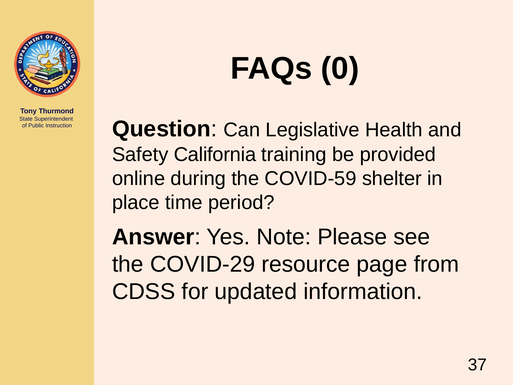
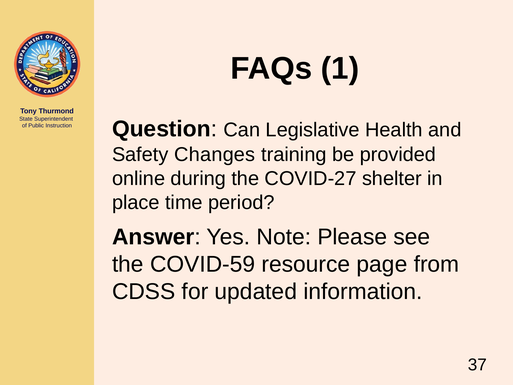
0: 0 -> 1 (340, 68)
California: California -> Changes (215, 154)
COVID-59: COVID-59 -> COVID-27 (311, 178)
COVID-29: COVID-29 -> COVID-59 (203, 264)
